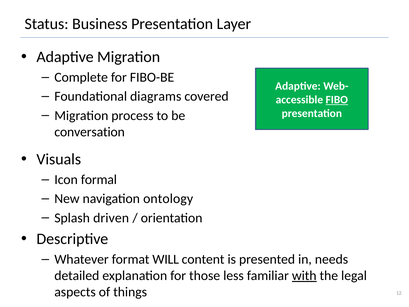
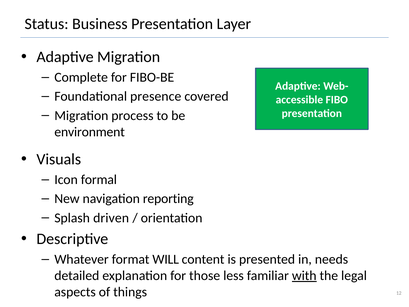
diagrams: diagrams -> presence (156, 96)
FIBO underline: present -> none (337, 100)
conversation: conversation -> environment (90, 132)
ontology: ontology -> reporting (168, 199)
